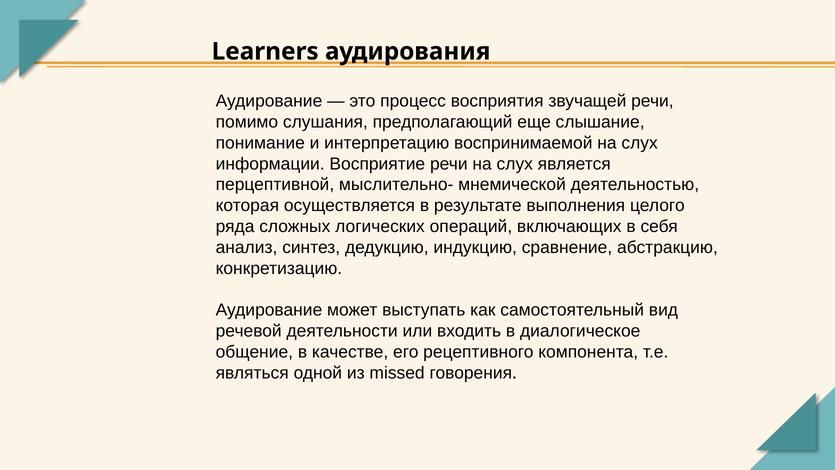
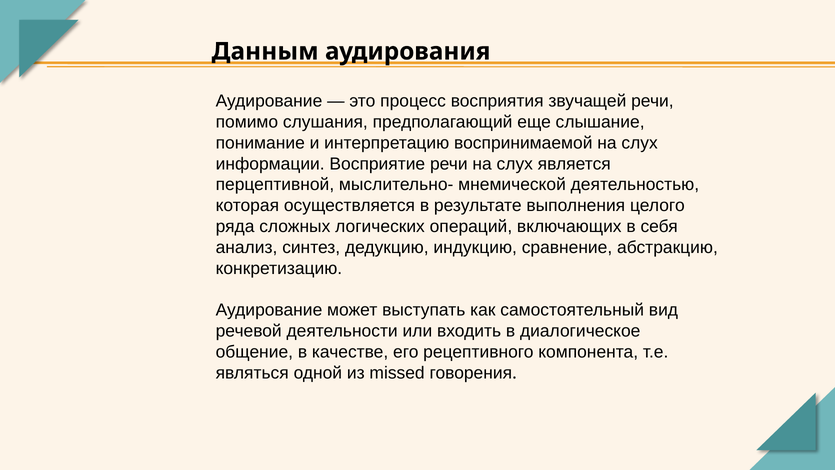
Learners: Learners -> Данным (265, 51)
